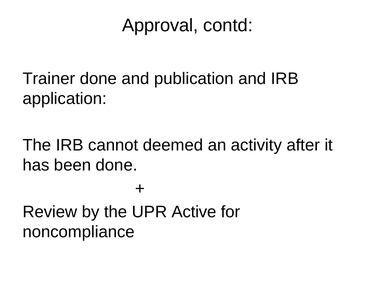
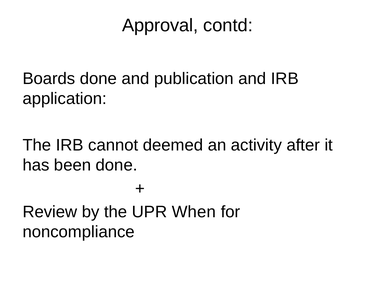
Trainer: Trainer -> Boards (49, 79)
Active: Active -> When (194, 212)
